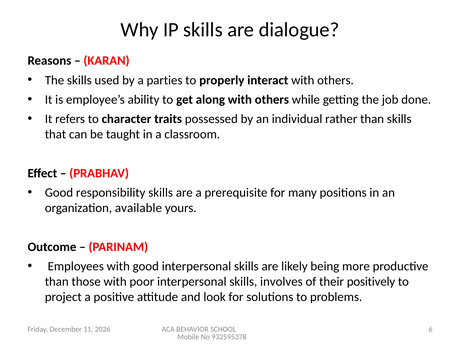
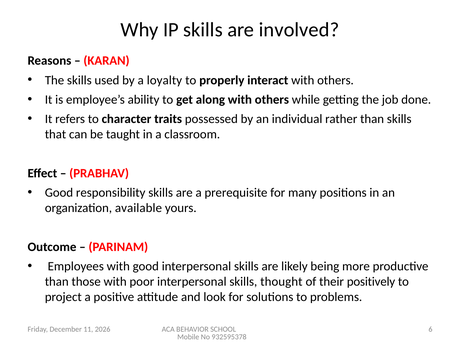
dialogue: dialogue -> involved (299, 30)
parties: parties -> loyalty (164, 80)
involves: involves -> thought (281, 282)
